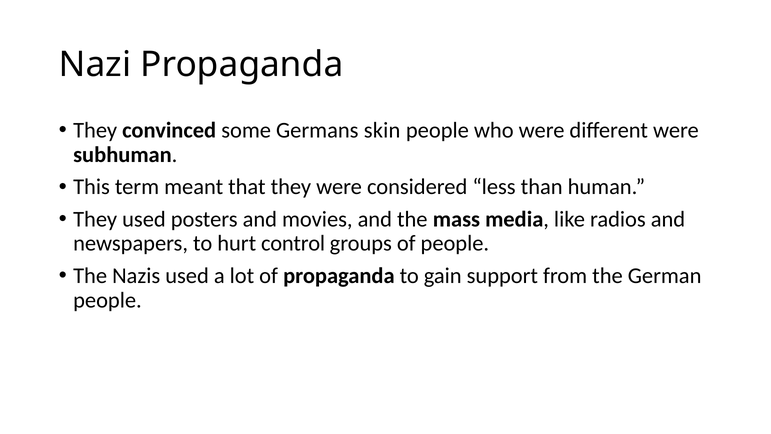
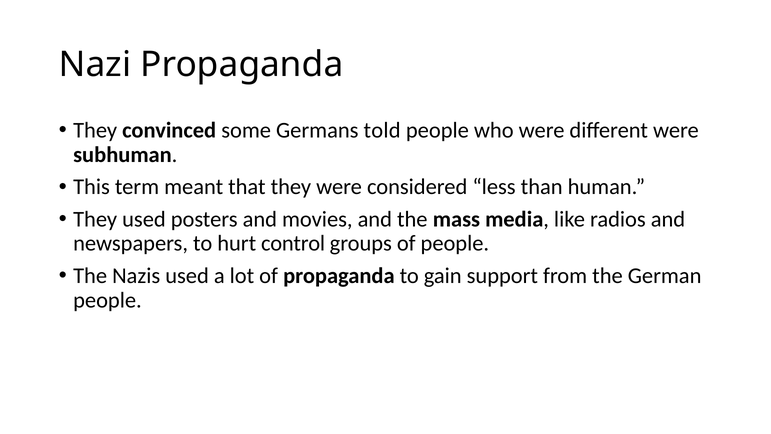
skin: skin -> told (382, 130)
